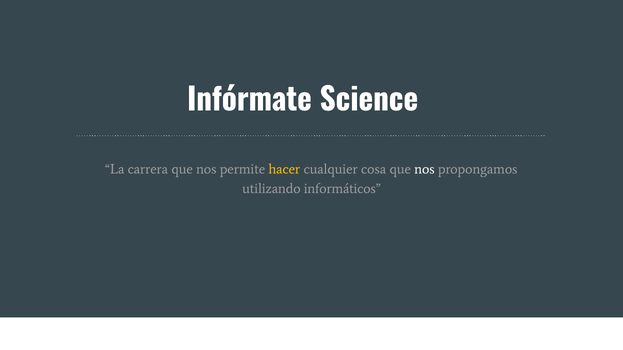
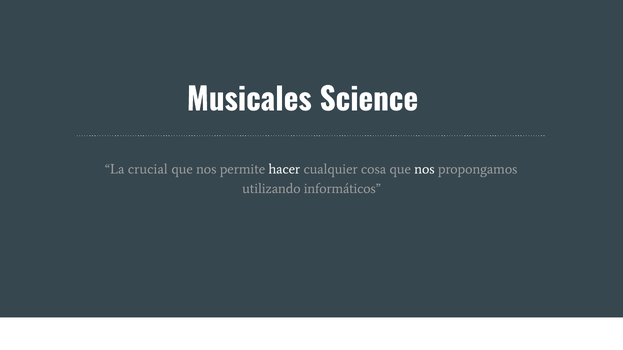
Infórmate: Infórmate -> Musicales (249, 100)
carrera: carrera -> crucial (148, 170)
hacer colour: yellow -> white (284, 170)
